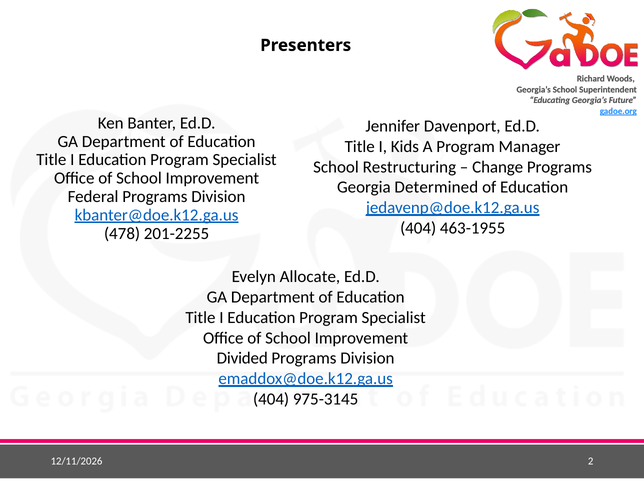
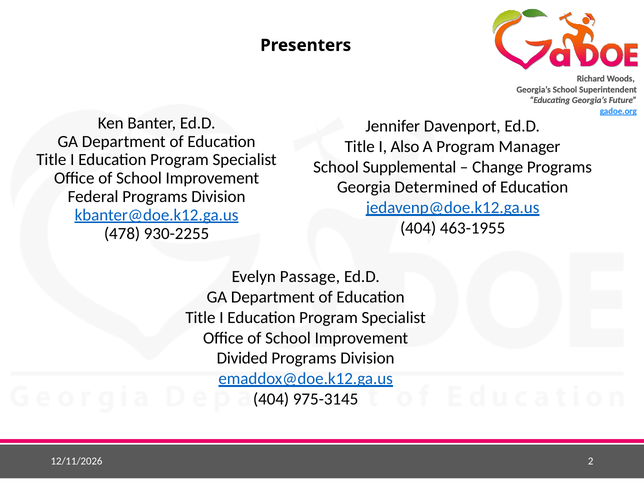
Kids: Kids -> Also (405, 147)
Restructuring: Restructuring -> Supplemental (409, 167)
201-2255: 201-2255 -> 930-2255 (177, 234)
Allocate: Allocate -> Passage (310, 277)
